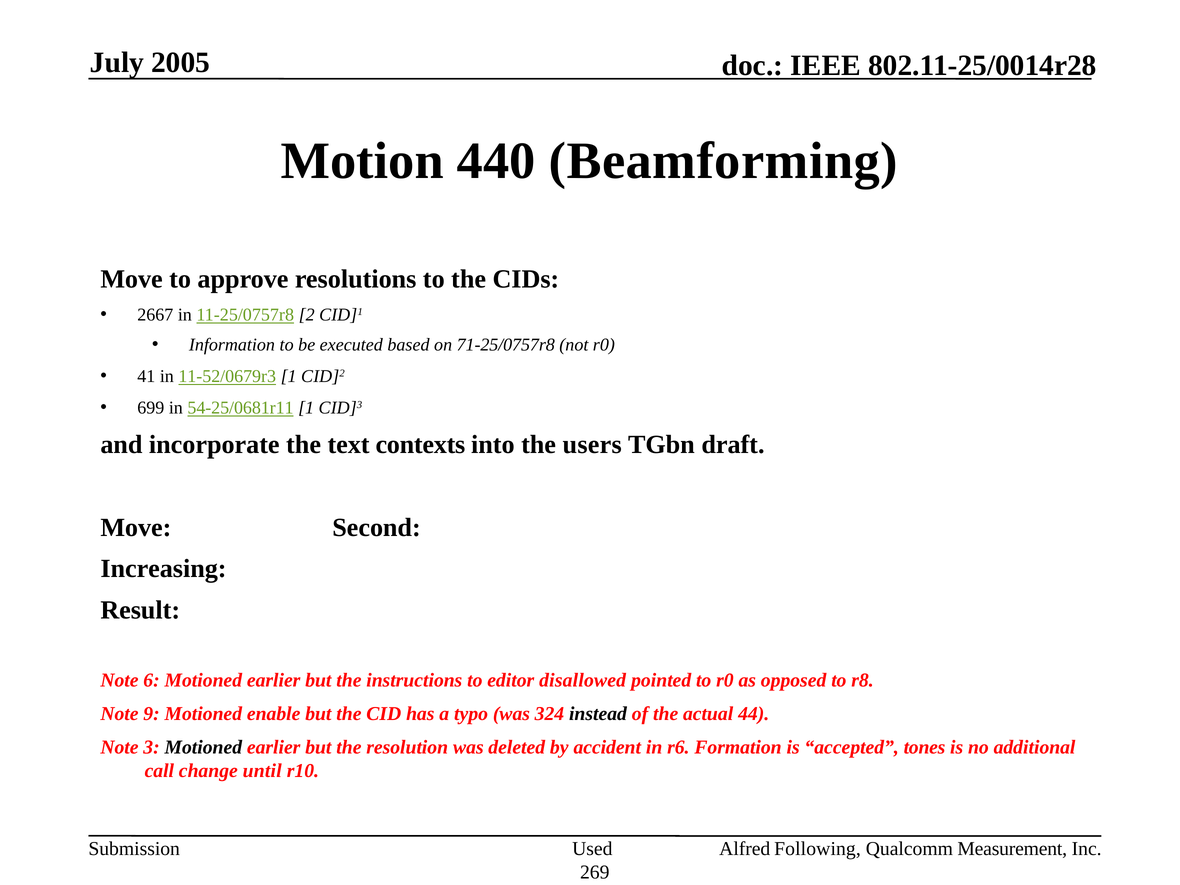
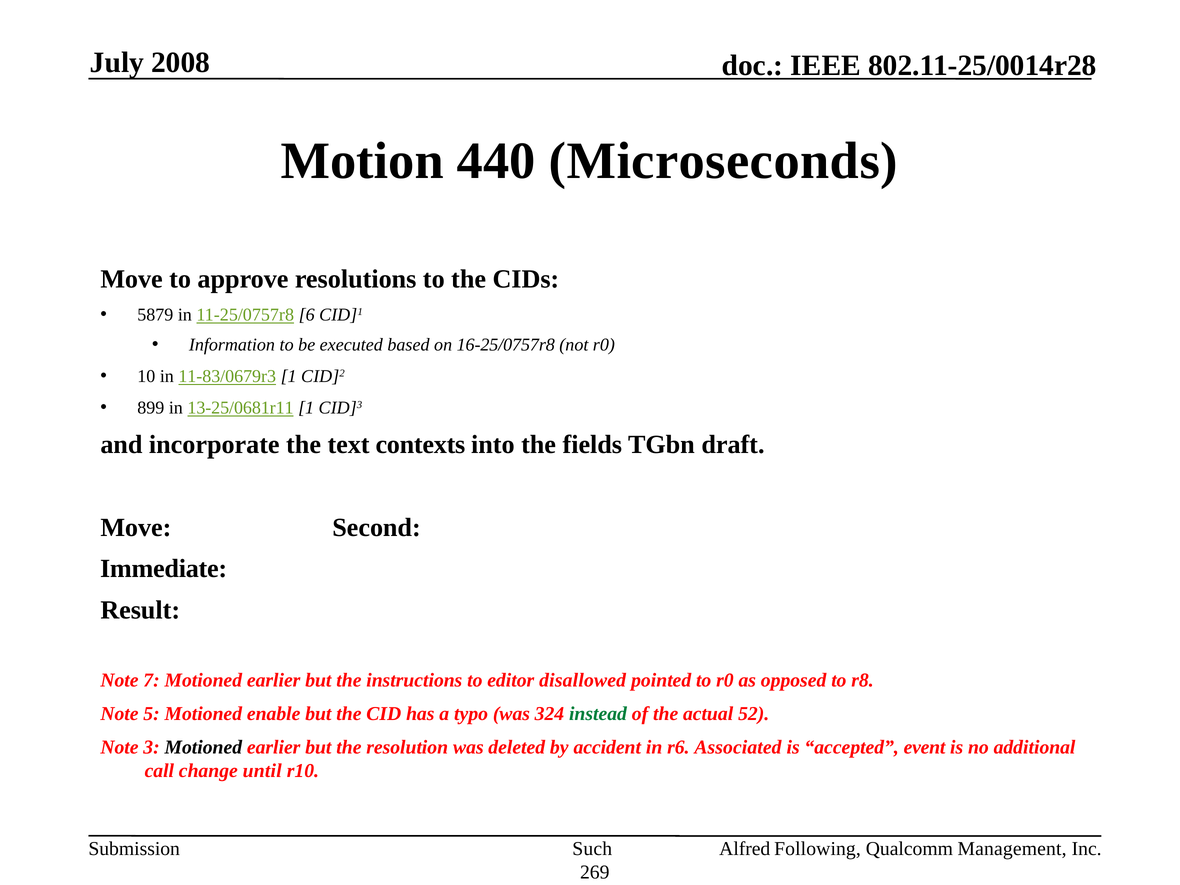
2005: 2005 -> 2008 (181, 63)
Beamforming: Beamforming -> Microseconds (723, 161)
2667: 2667 -> 5879 (155, 315)
2: 2 -> 6 (307, 315)
71-25/0757r8: 71-25/0757r8 -> 16-25/0757r8 (506, 345)
41: 41 -> 10 (146, 376)
11-52/0679r3: 11-52/0679r3 -> 11-83/0679r3 (227, 376)
699: 699 -> 899 (151, 408)
54-25/0681r11: 54-25/0681r11 -> 13-25/0681r11 (241, 408)
users: users -> fields (592, 445)
Increasing: Increasing -> Immediate (164, 569)
6: 6 -> 7 (152, 680)
9: 9 -> 5 (152, 714)
instead colour: black -> green (598, 714)
44: 44 -> 52 (754, 714)
Formation: Formation -> Associated (738, 747)
tones: tones -> event (925, 747)
Used: Used -> Such (592, 849)
Measurement: Measurement -> Management (1012, 849)
